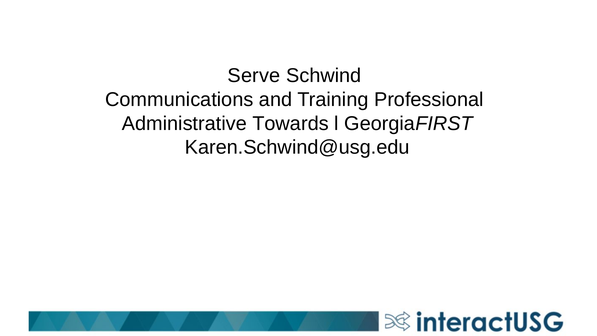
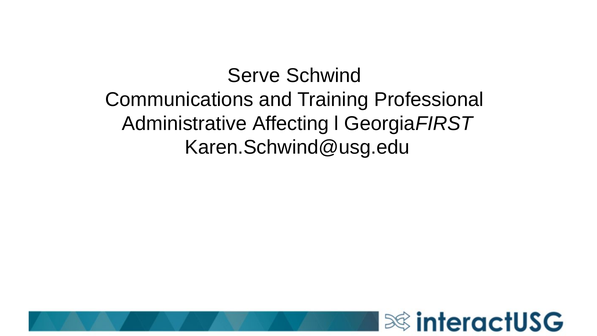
Towards: Towards -> Affecting (291, 123)
